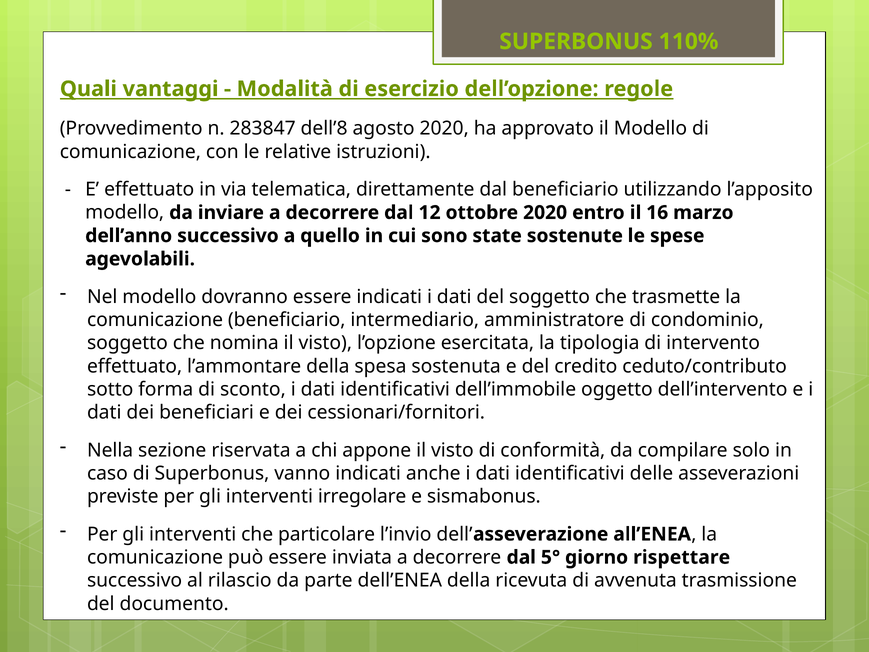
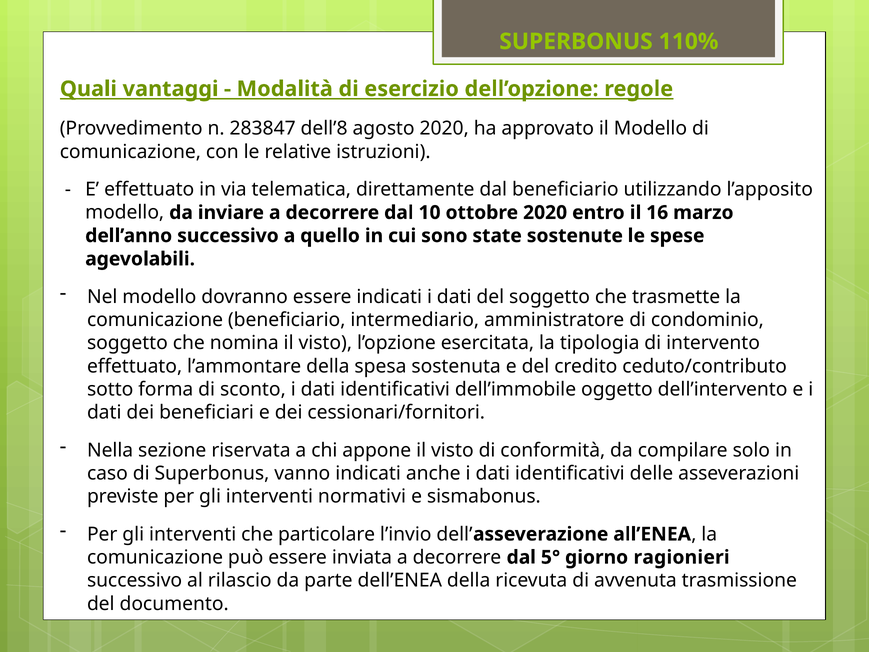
12: 12 -> 10 (430, 213)
irregolare: irregolare -> normativi (362, 496)
rispettare: rispettare -> ragionieri (682, 557)
